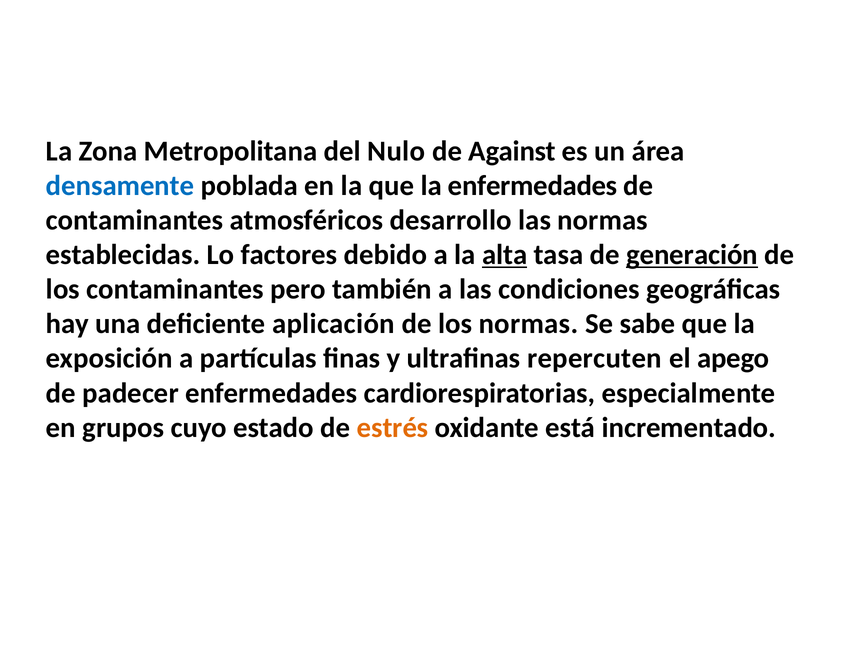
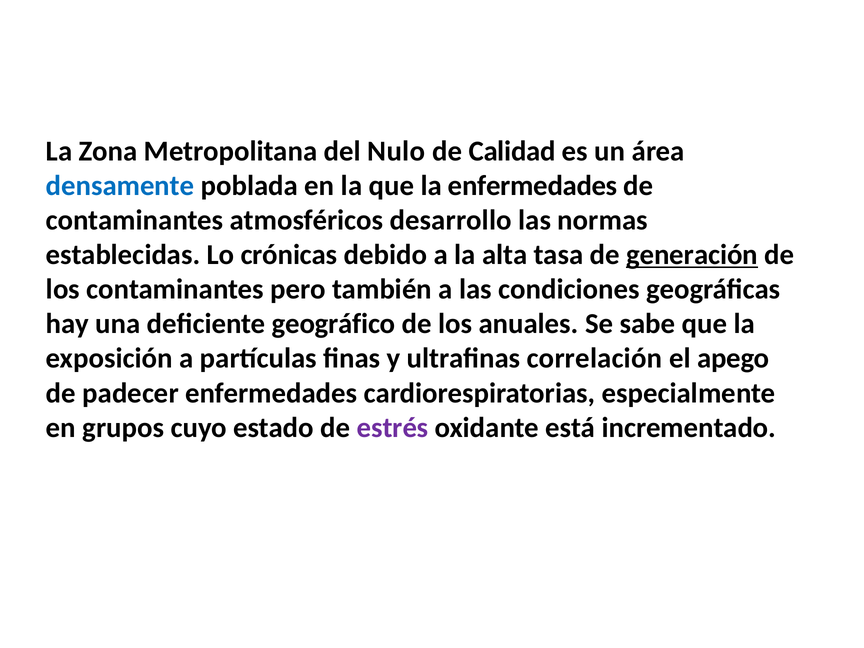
Against: Against -> Calidad (512, 151)
factores: factores -> crónicas (289, 255)
alta underline: present -> none (505, 255)
aplicación: aplicación -> geográfico (334, 324)
los normas: normas -> anuales (529, 324)
repercuten: repercuten -> correlación (595, 358)
estrés colour: orange -> purple (393, 428)
